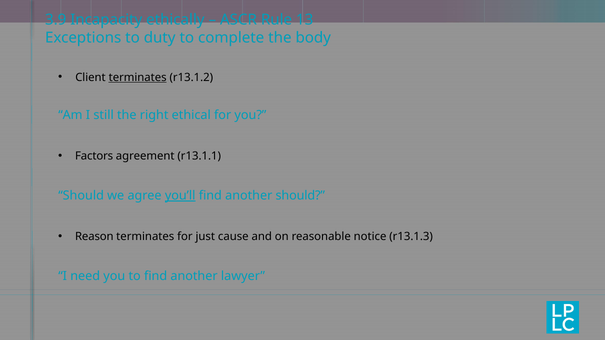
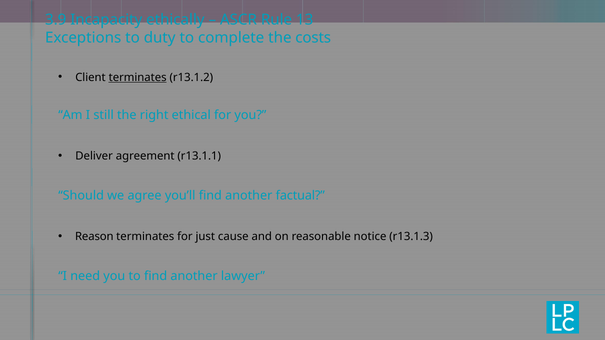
body: body -> costs (313, 38)
Factors: Factors -> Deliver (94, 156)
you’ll underline: present -> none (180, 196)
another should: should -> factual (300, 196)
